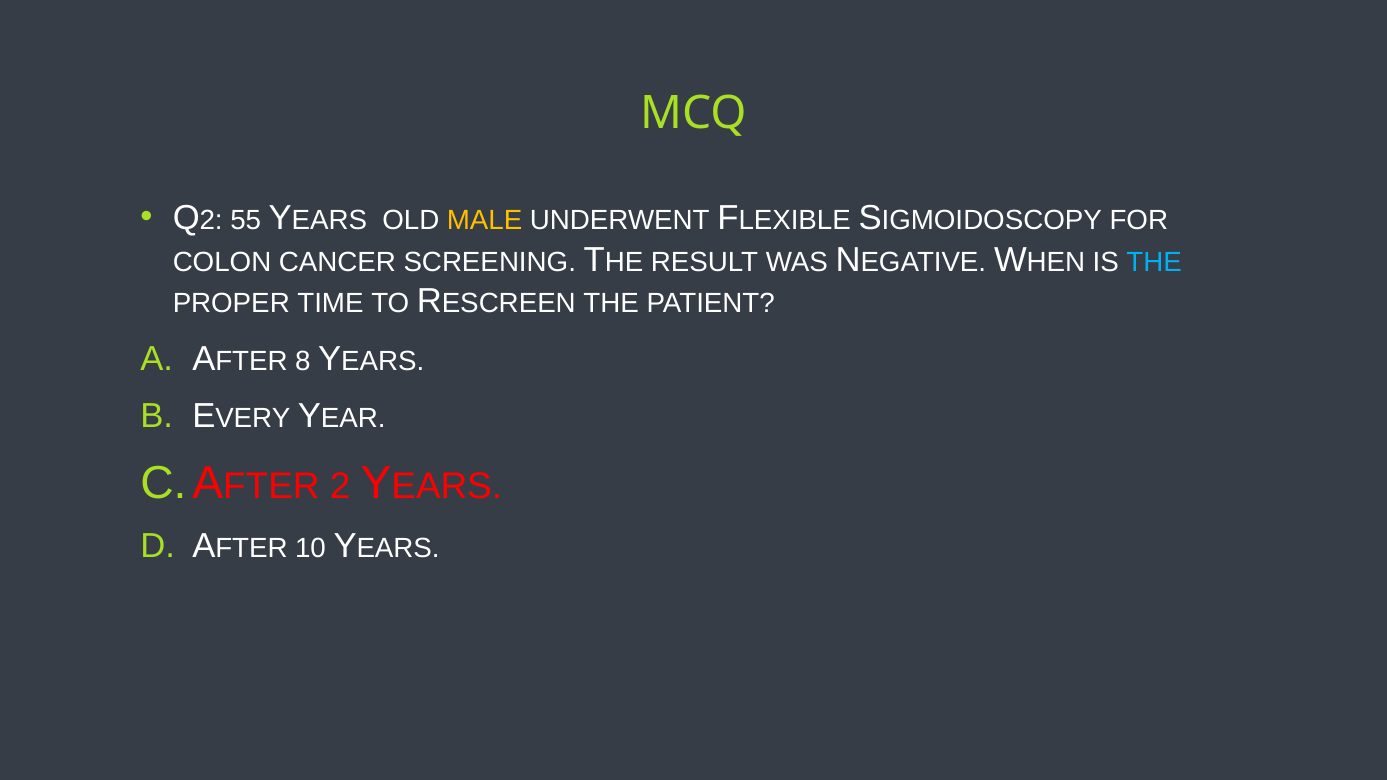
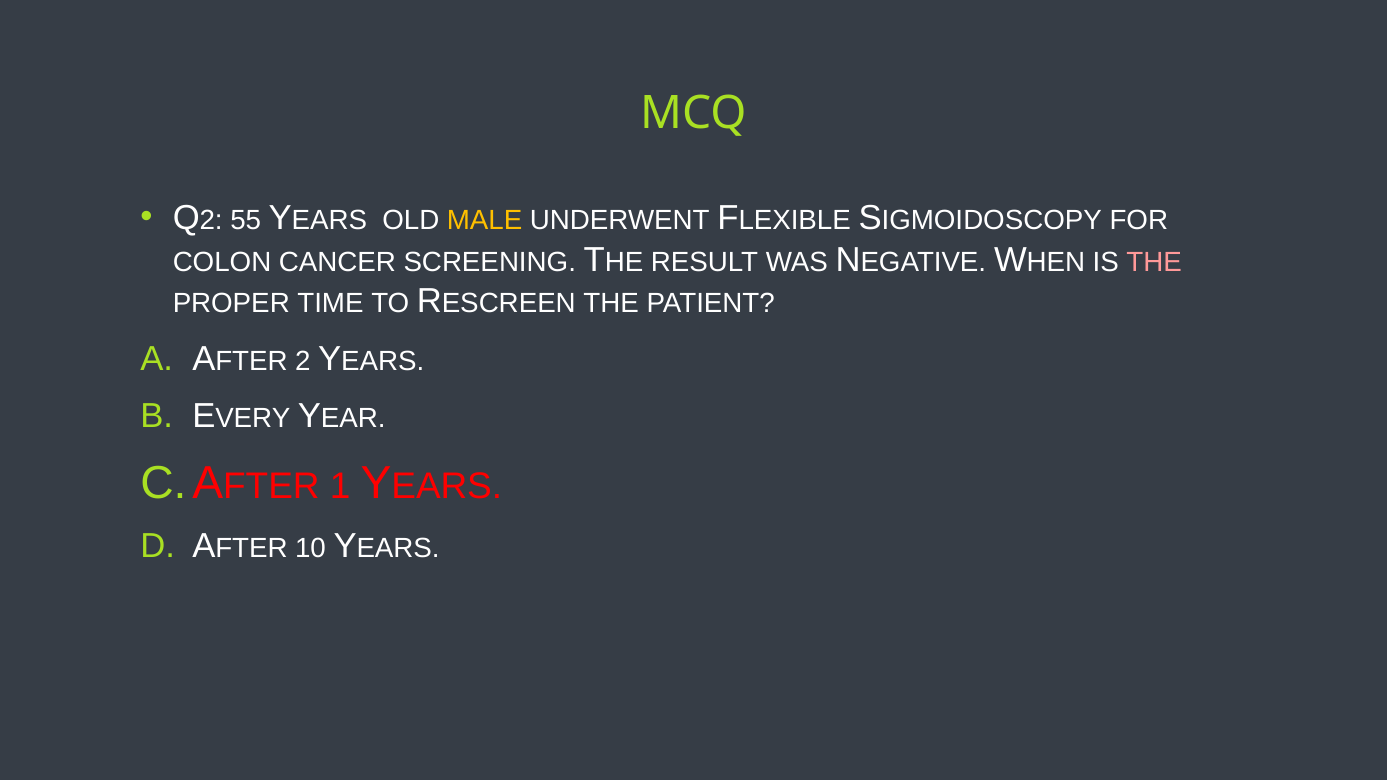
THE colour: light blue -> pink (1154, 262)
8: 8 -> 2 (303, 361)
2: 2 -> 1 (340, 486)
